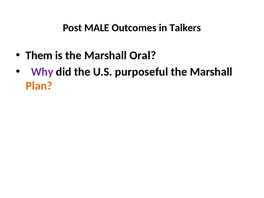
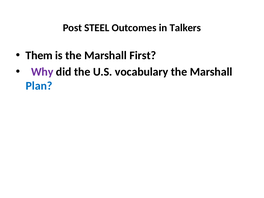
MALE: MALE -> STEEL (97, 28)
Oral: Oral -> First (143, 55)
purposeful: purposeful -> vocabulary (142, 72)
Plan colour: orange -> blue (39, 86)
